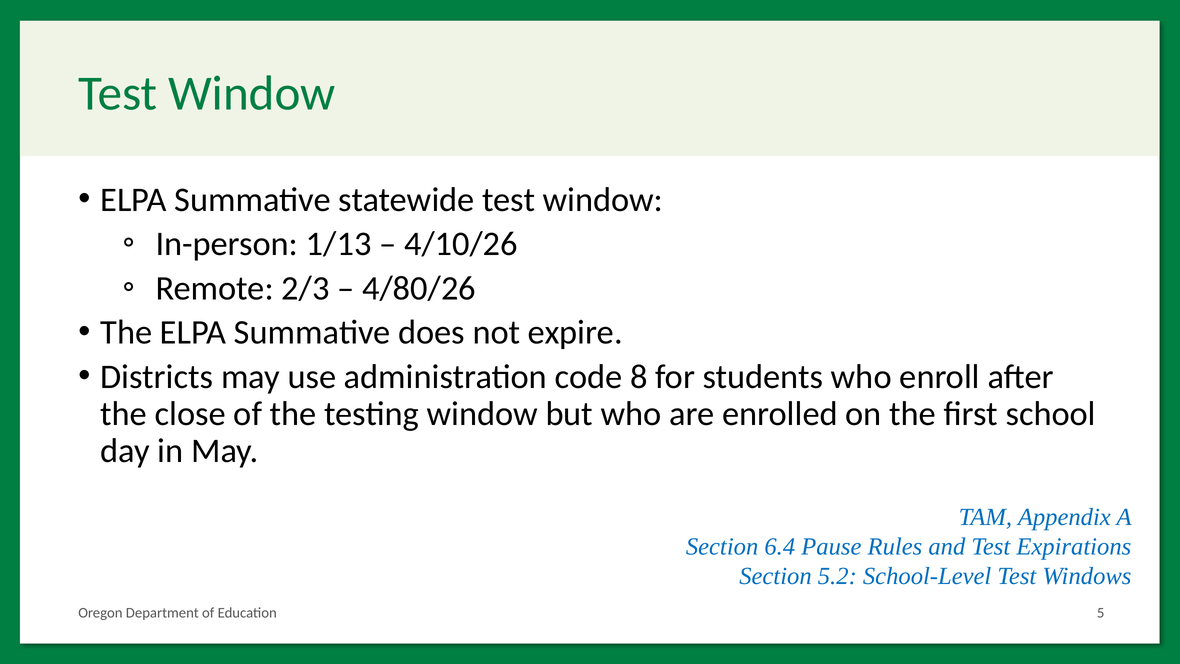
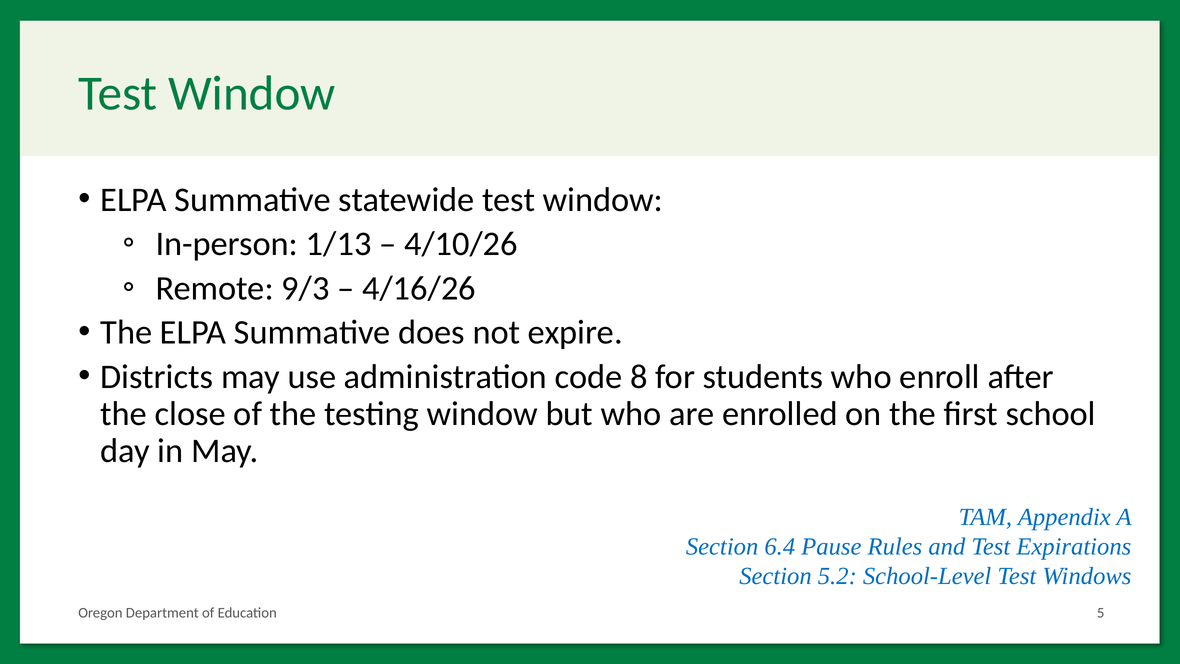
2/3: 2/3 -> 9/3 (306, 288)
4/80/26: 4/80/26 -> 4/16/26 (419, 288)
